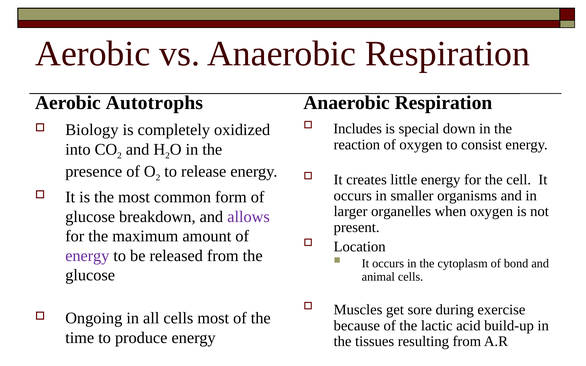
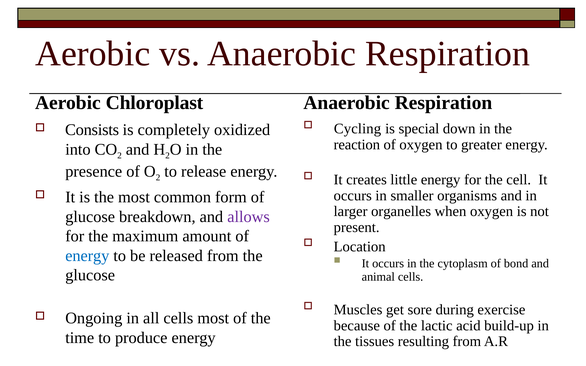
Autotrophs: Autotrophs -> Chloroplast (155, 103)
Includes: Includes -> Cycling (358, 129)
Biology: Biology -> Consists (92, 130)
consist: consist -> greater (481, 145)
energy colour: purple -> blue (87, 256)
